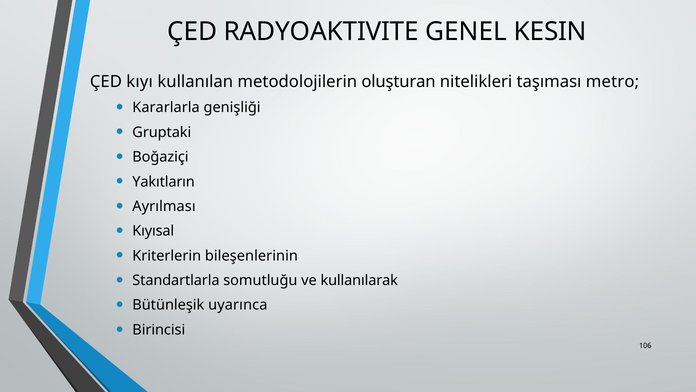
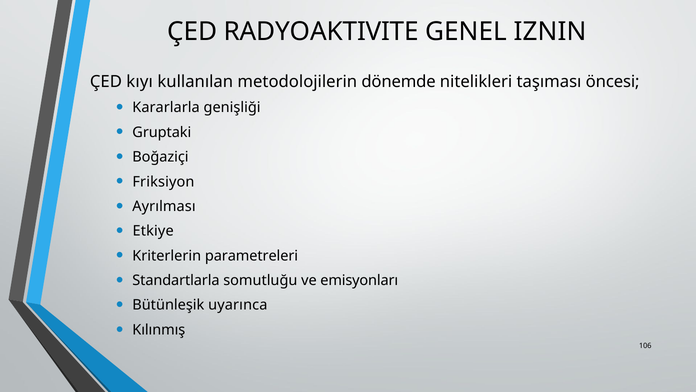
KESIN: KESIN -> IZNIN (550, 32)
oluşturan: oluşturan -> dönemde (399, 82)
metro: metro -> öncesi (613, 82)
Yakıtların: Yakıtların -> Friksiyon (163, 181)
Kıyısal: Kıyısal -> Etkiye (153, 231)
bileşenlerinin: bileşenlerinin -> parametreleri (251, 255)
kullanılarak: kullanılarak -> emisyonları (359, 280)
Birincisi: Birincisi -> Kılınmış (159, 329)
